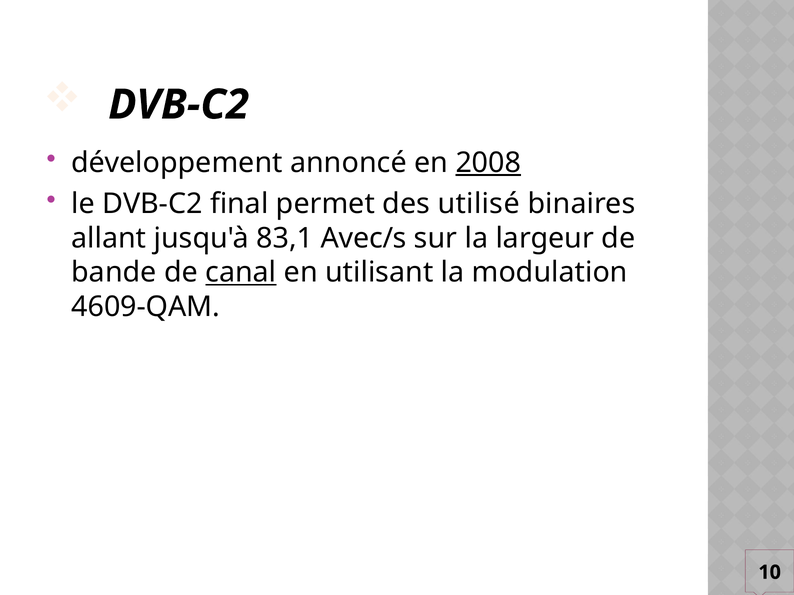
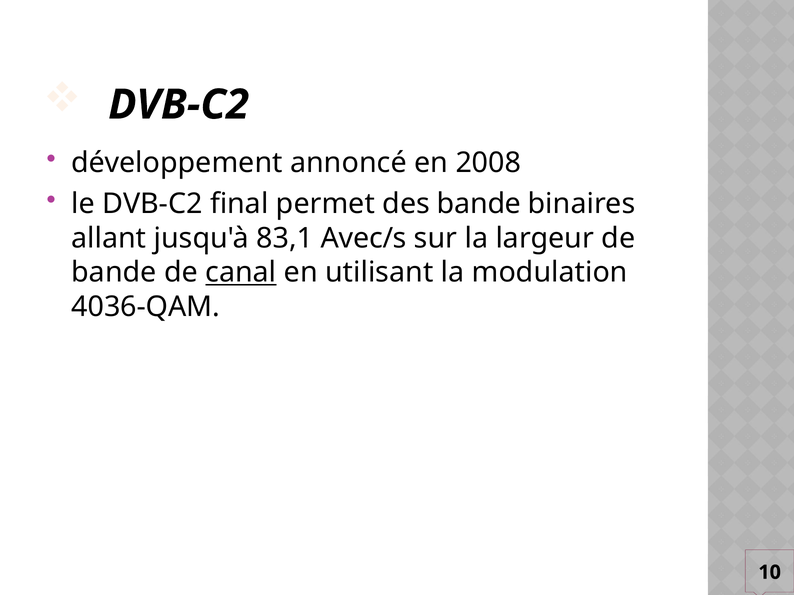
2008 underline: present -> none (488, 163)
des utilisé: utilisé -> bande (479, 204)
4609-QAM: 4609-QAM -> 4036-QAM (146, 307)
